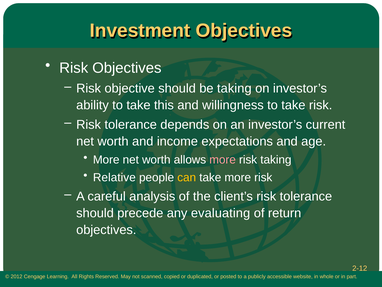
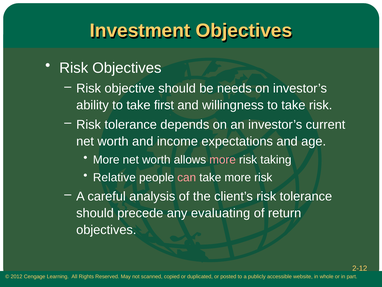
be taking: taking -> needs (234, 88)
this: this -> first (164, 105)
can colour: yellow -> pink (187, 177)
